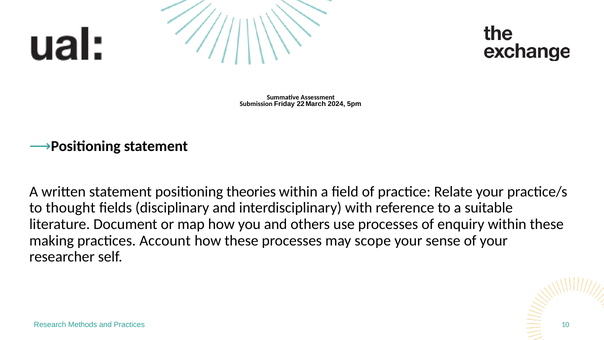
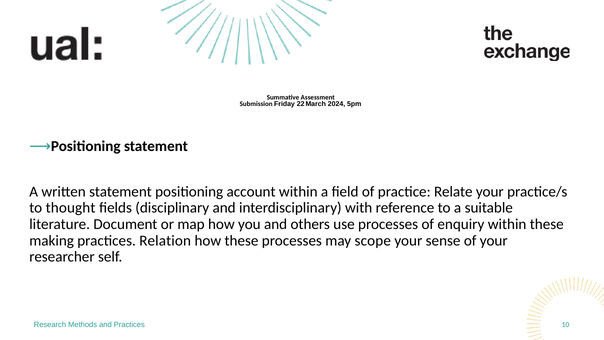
theories: theories -> account (251, 191)
Account: Account -> Relation (165, 240)
